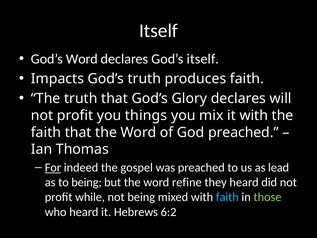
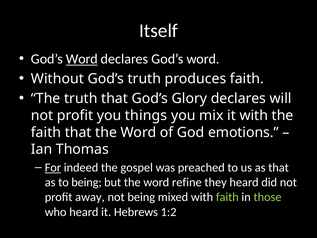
Word underline: none -> present (82, 59)
declares God’s itself: itself -> word (203, 59)
Impacts: Impacts -> Without (57, 79)
God preached: preached -> emotions (243, 132)
as lead: lead -> that (279, 167)
while: while -> away (90, 197)
faith colour: light blue -> light green (227, 197)
6:2: 6:2 -> 1:2 (169, 212)
